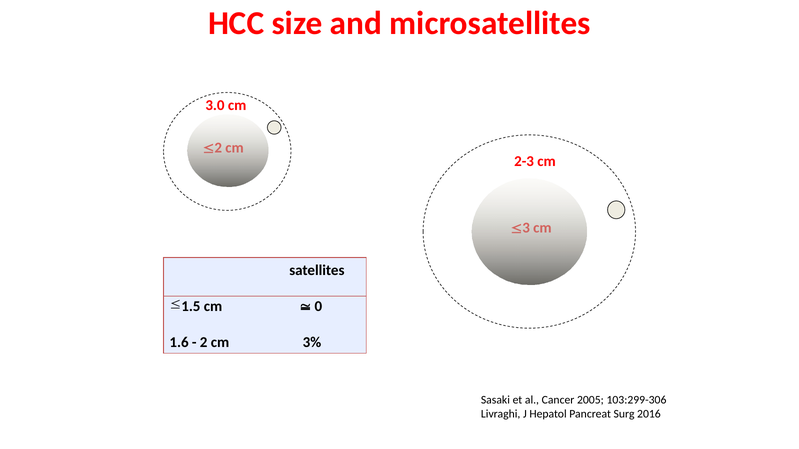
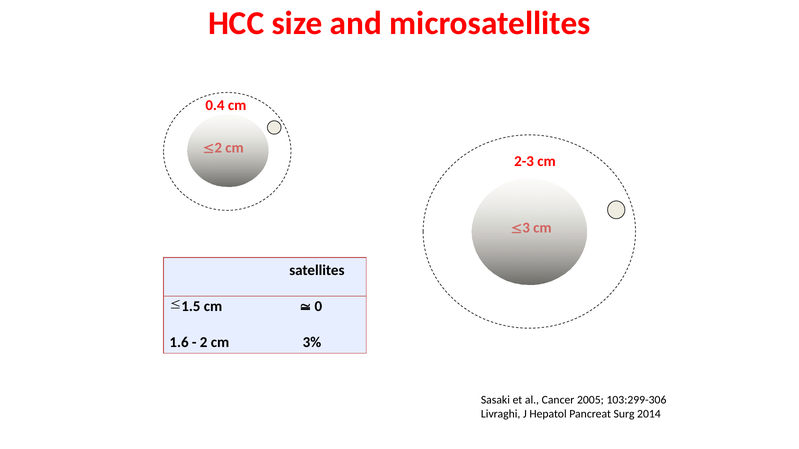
3.0: 3.0 -> 0.4 (215, 106)
2016: 2016 -> 2014 (649, 414)
